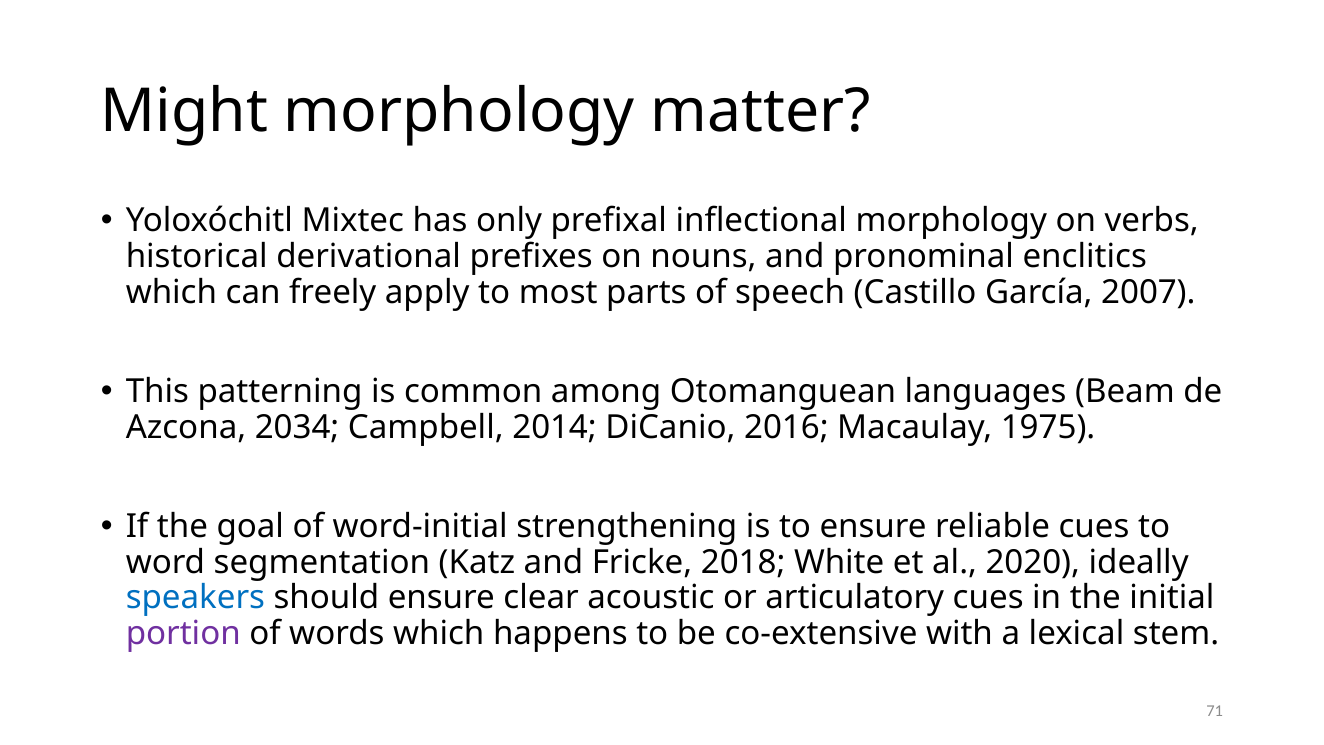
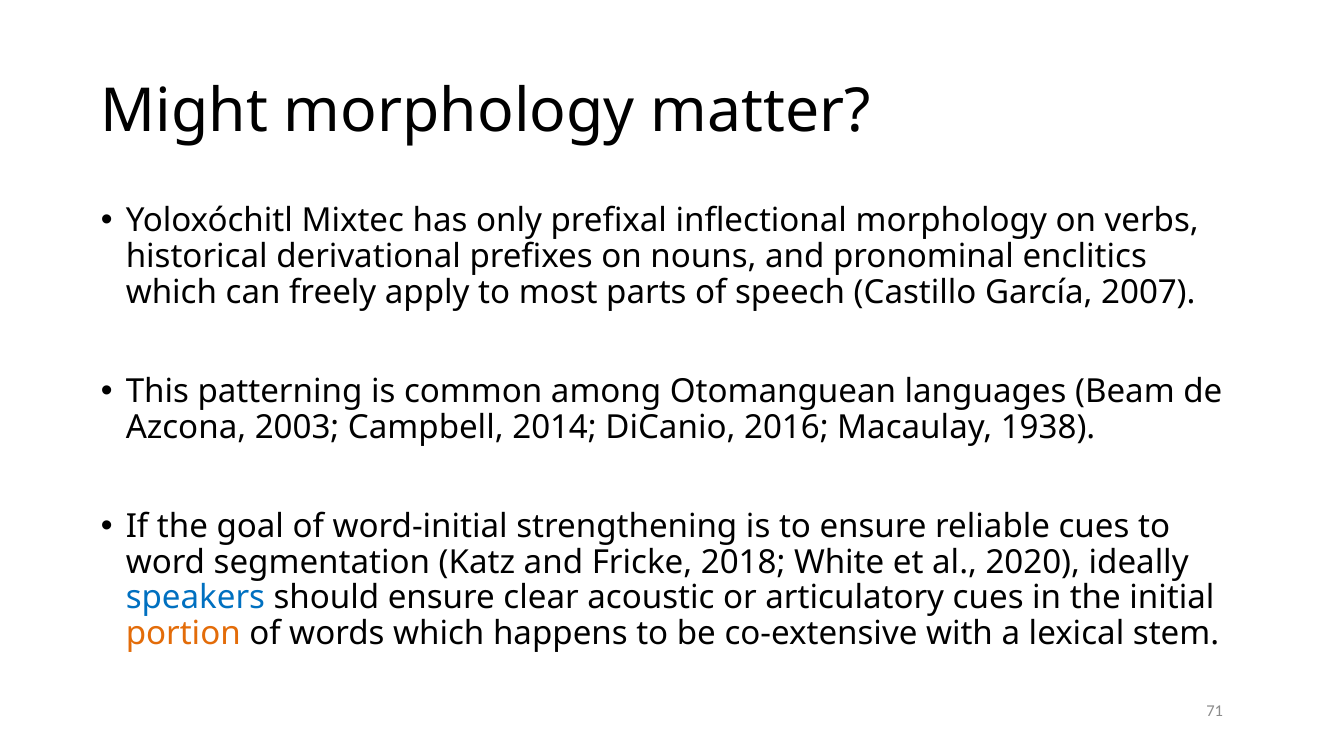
2034: 2034 -> 2003 (297, 427)
1975: 1975 -> 1938 (1048, 427)
portion colour: purple -> orange (183, 633)
